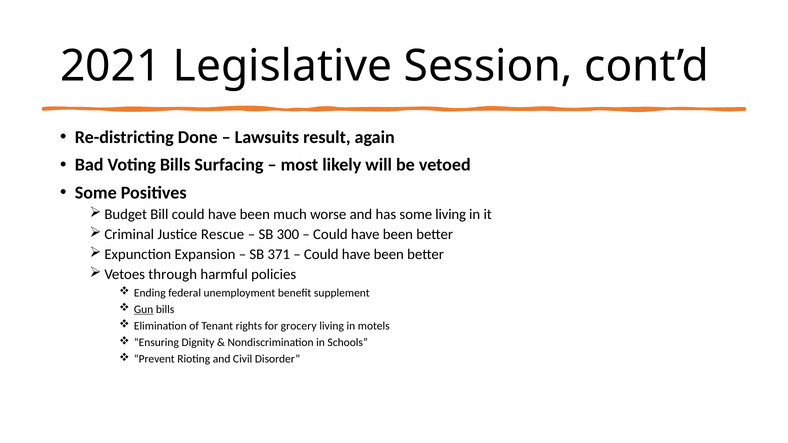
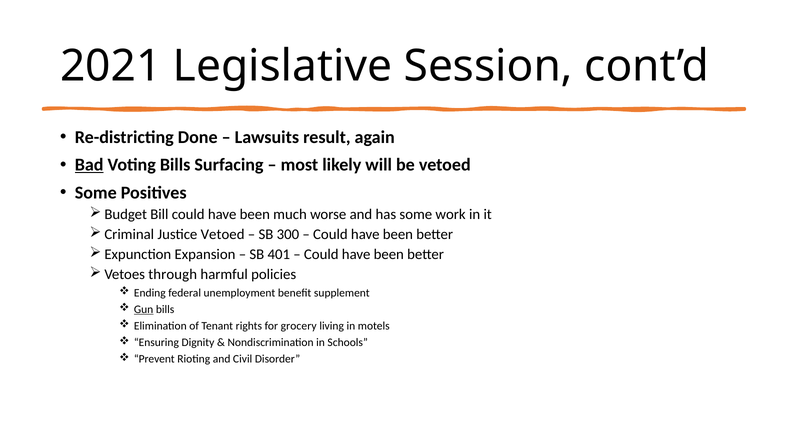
Bad underline: none -> present (89, 165)
some living: living -> work (451, 214)
Justice Rescue: Rescue -> Vetoed (223, 235)
371: 371 -> 401 (279, 255)
